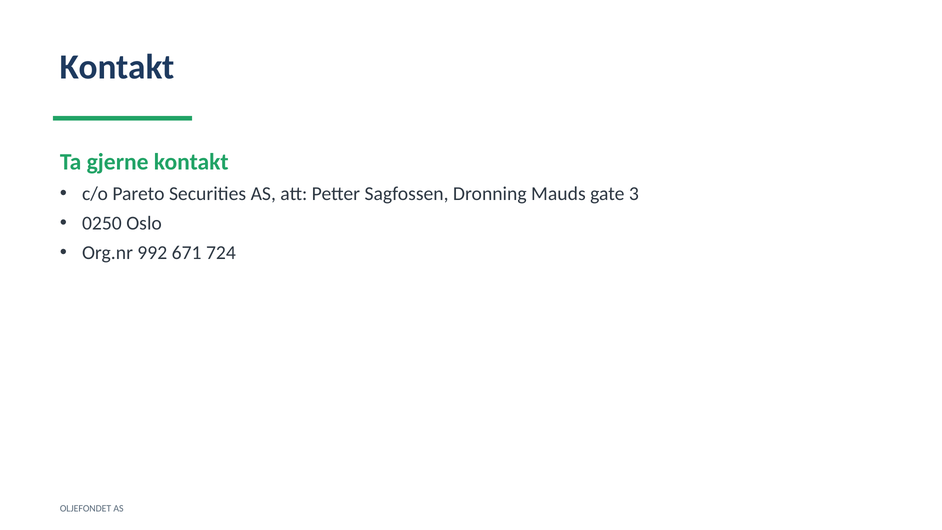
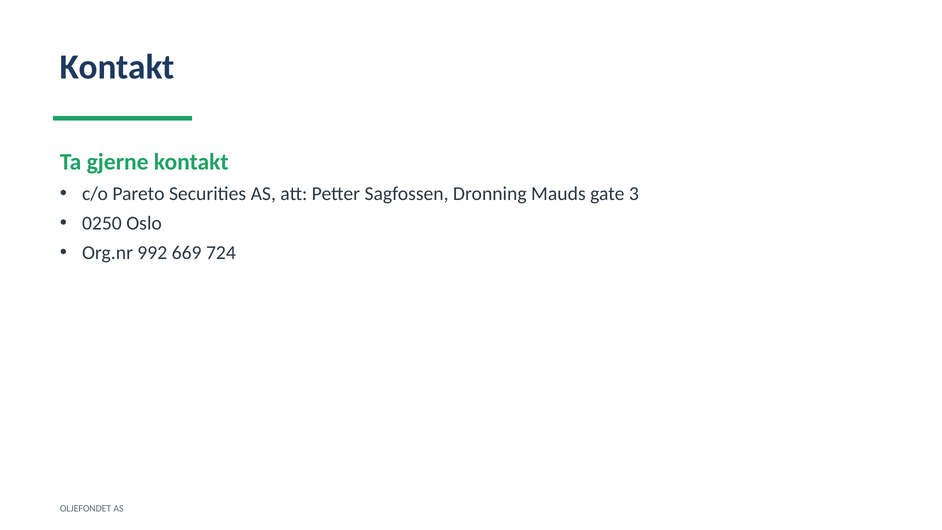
671: 671 -> 669 (187, 253)
